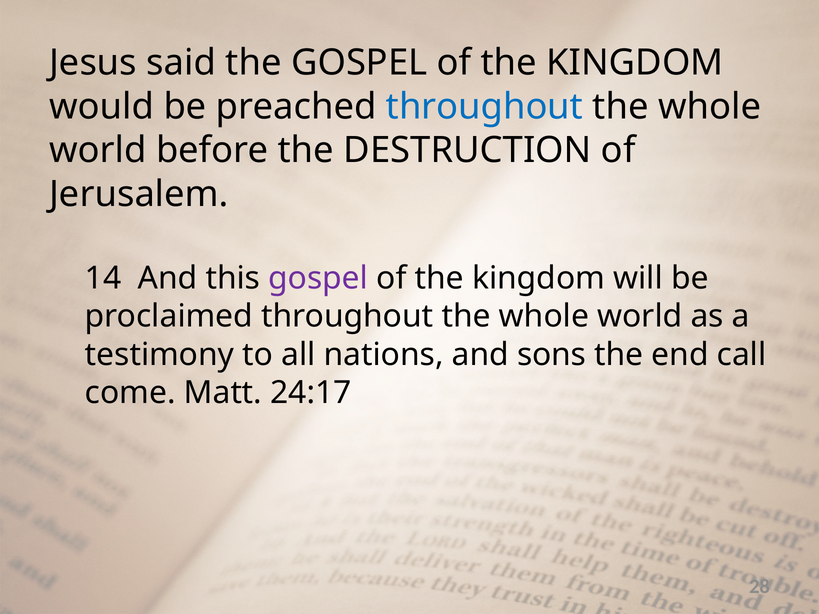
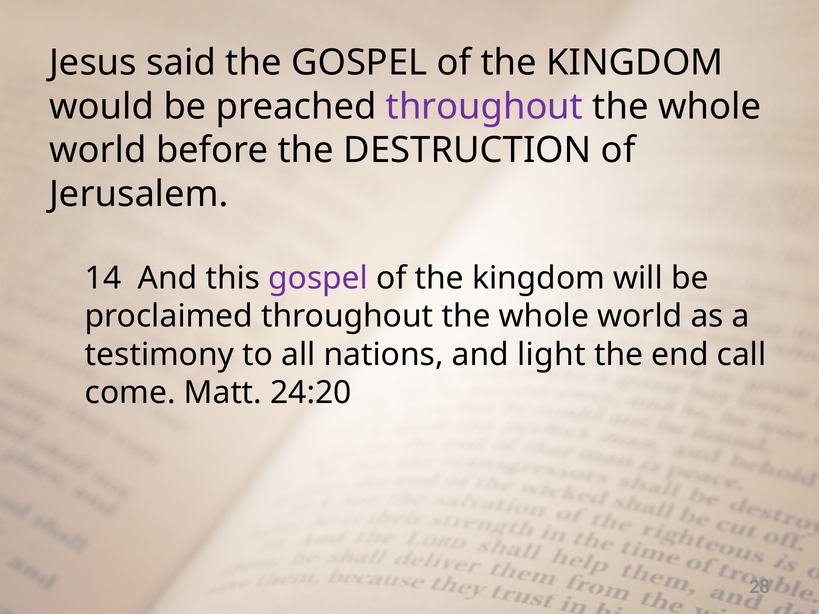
throughout colour: blue -> purple (485, 107)
sons: sons -> light (551, 355)
24:17: 24:17 -> 24:20 (311, 393)
